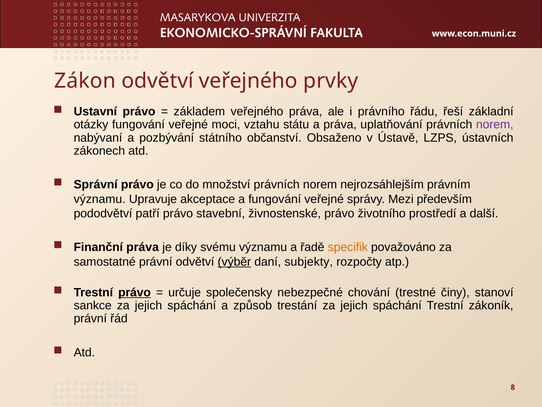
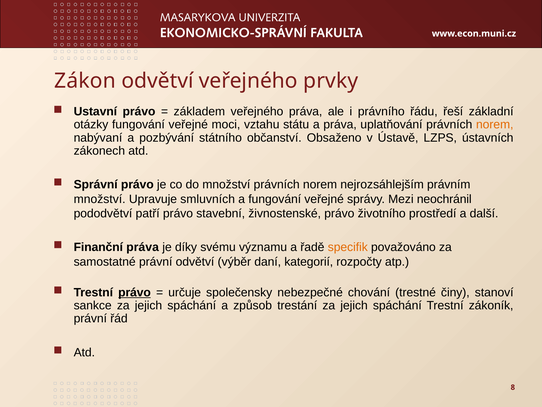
norem colour: purple -> orange (495, 125)
významu: významu -> množství (100, 199)
akceptace: akceptace -> smluvních (208, 199)
především: především -> neochránil (444, 199)
výběr underline: present -> none (234, 261)
subjekty: subjekty -> kategorií (309, 261)
